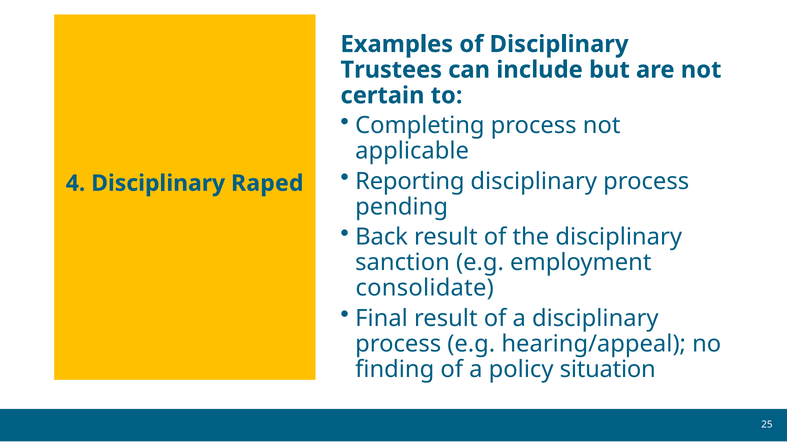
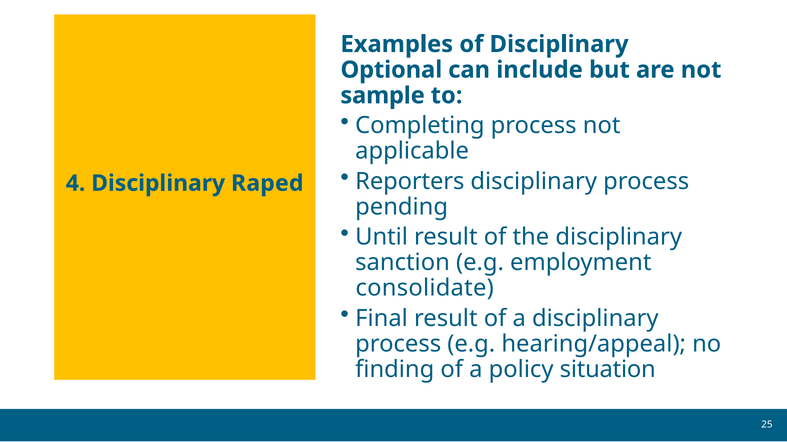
Trustees: Trustees -> Optional (391, 70)
certain: certain -> sample (383, 96)
Reporting: Reporting -> Reporters (410, 181)
Back: Back -> Until (382, 237)
